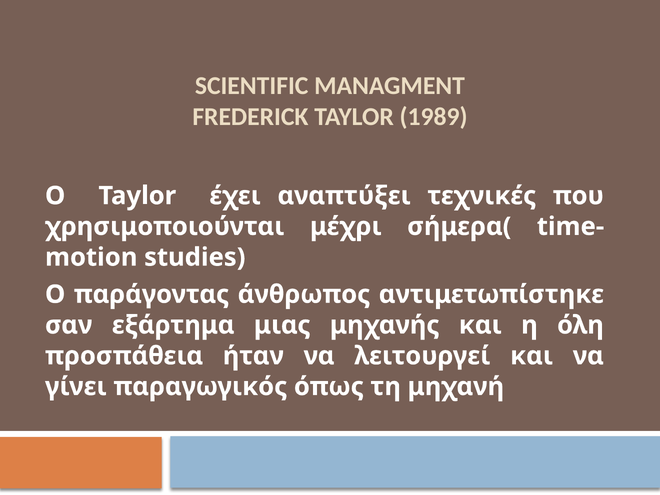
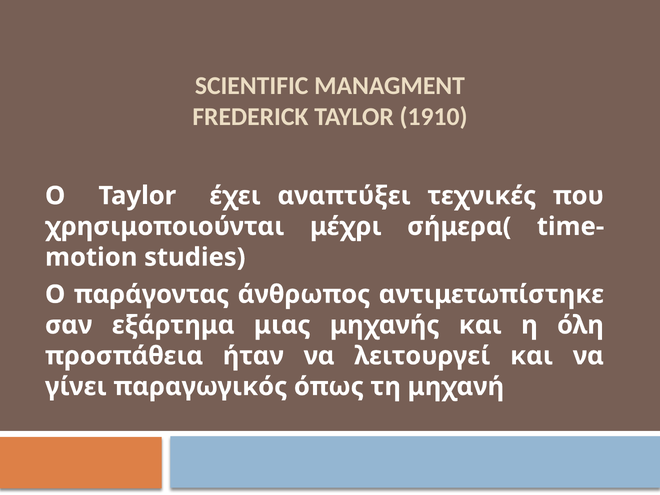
1989: 1989 -> 1910 (434, 117)
